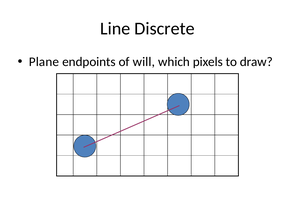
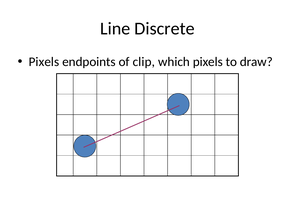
Plane: Plane -> Pixels (44, 62)
will: will -> clip (144, 62)
